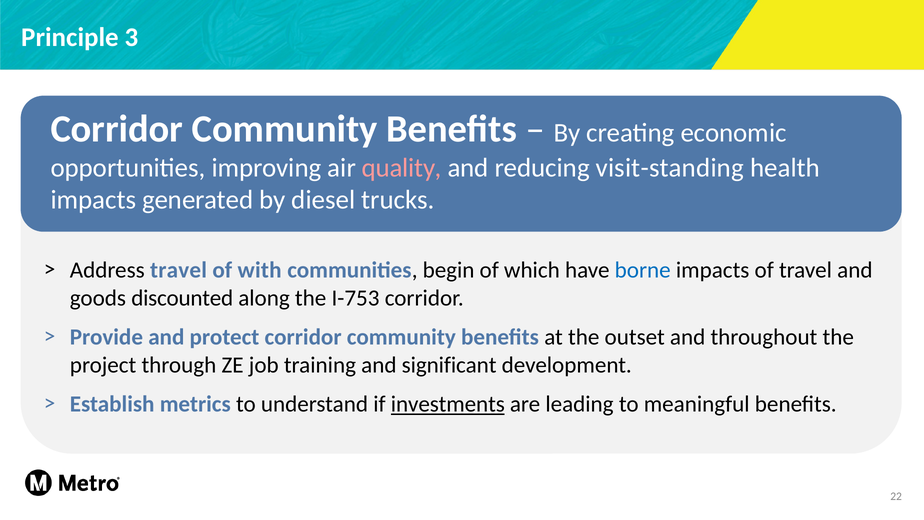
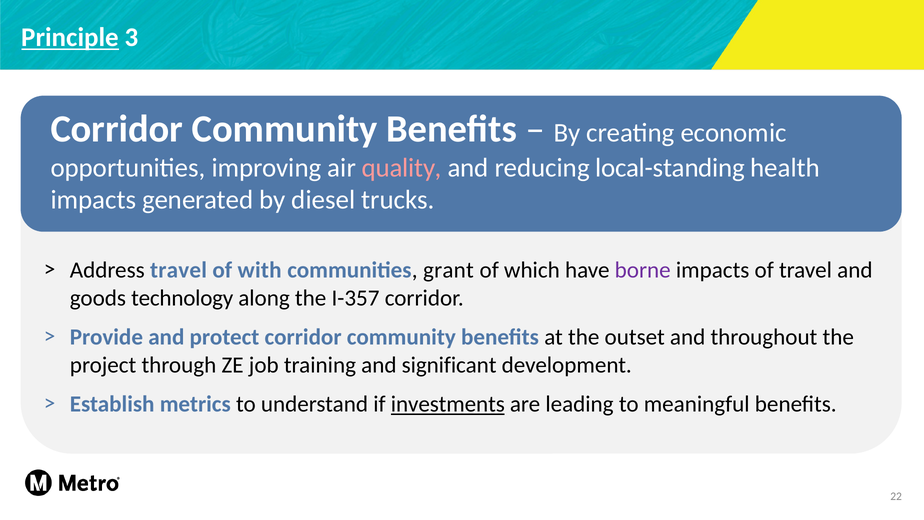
Principle underline: none -> present (70, 37)
visit-standing: visit-standing -> local-standing (670, 168)
begin: begin -> grant (448, 270)
borne colour: blue -> purple (643, 270)
discounted: discounted -> technology (182, 298)
I-753: I-753 -> I-357 (356, 298)
